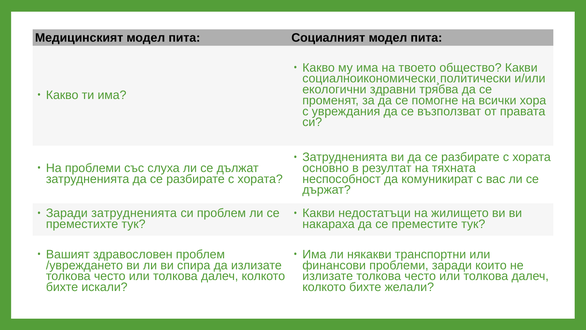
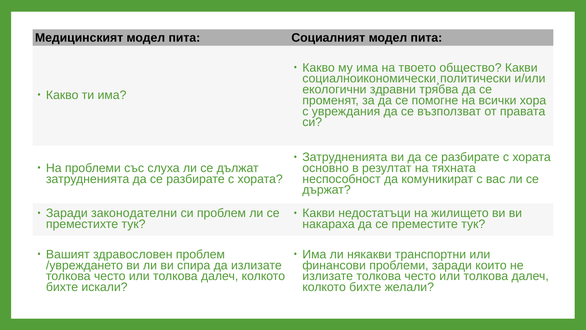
Заради затрудненията: затрудненията -> законодателни (134, 213)
